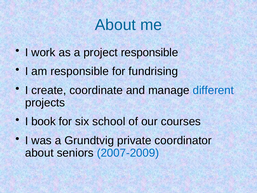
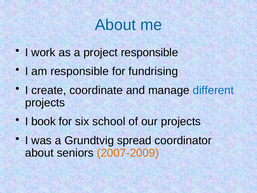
our courses: courses -> projects (181, 121)
private: private -> spread (134, 140)
2007-2009 colour: blue -> orange (128, 153)
